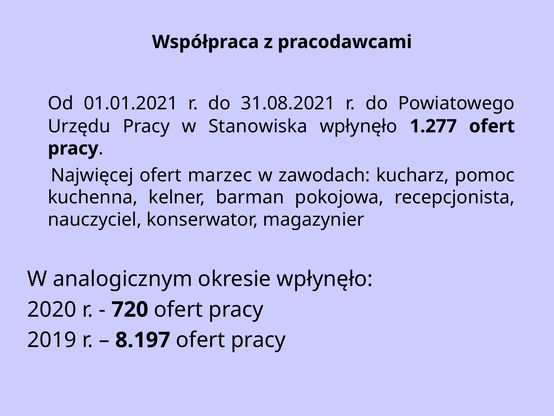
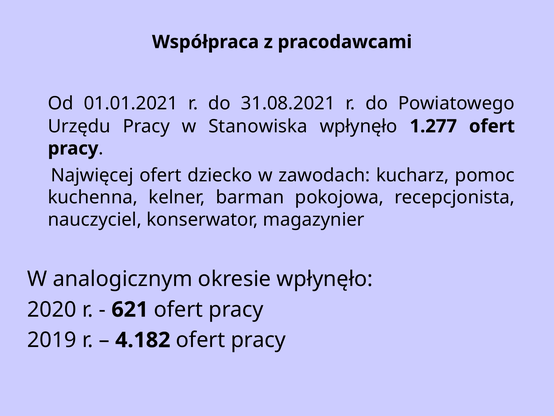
marzec: marzec -> dziecko (220, 175)
720: 720 -> 621 (130, 309)
8.197: 8.197 -> 4.182 (143, 340)
